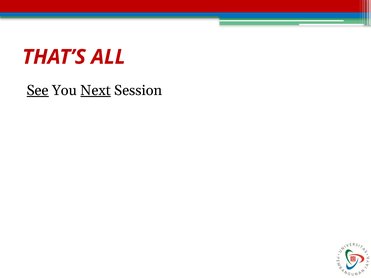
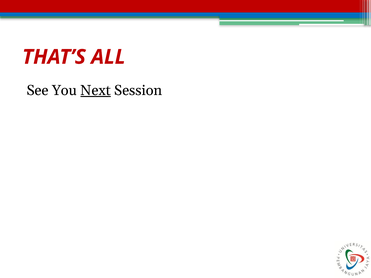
See underline: present -> none (38, 90)
